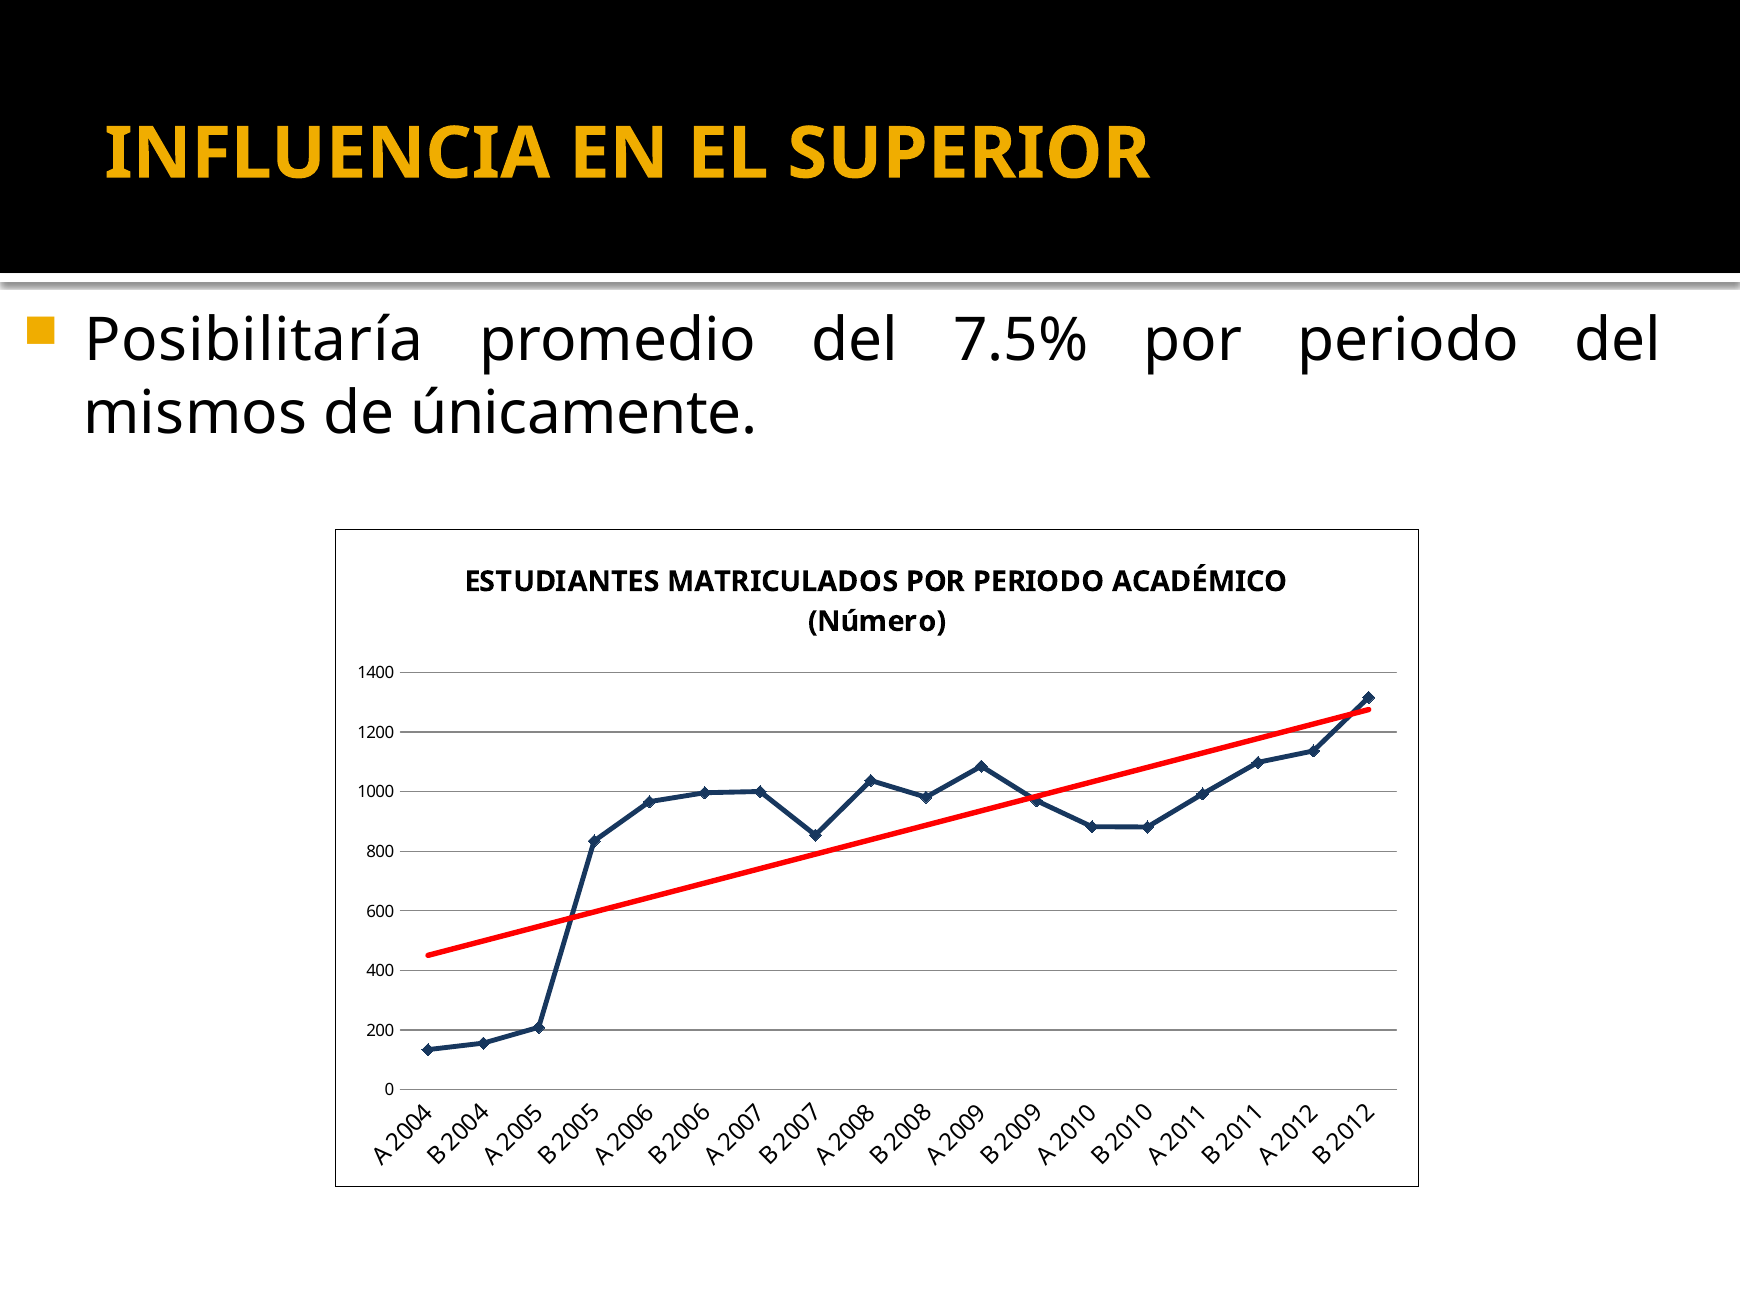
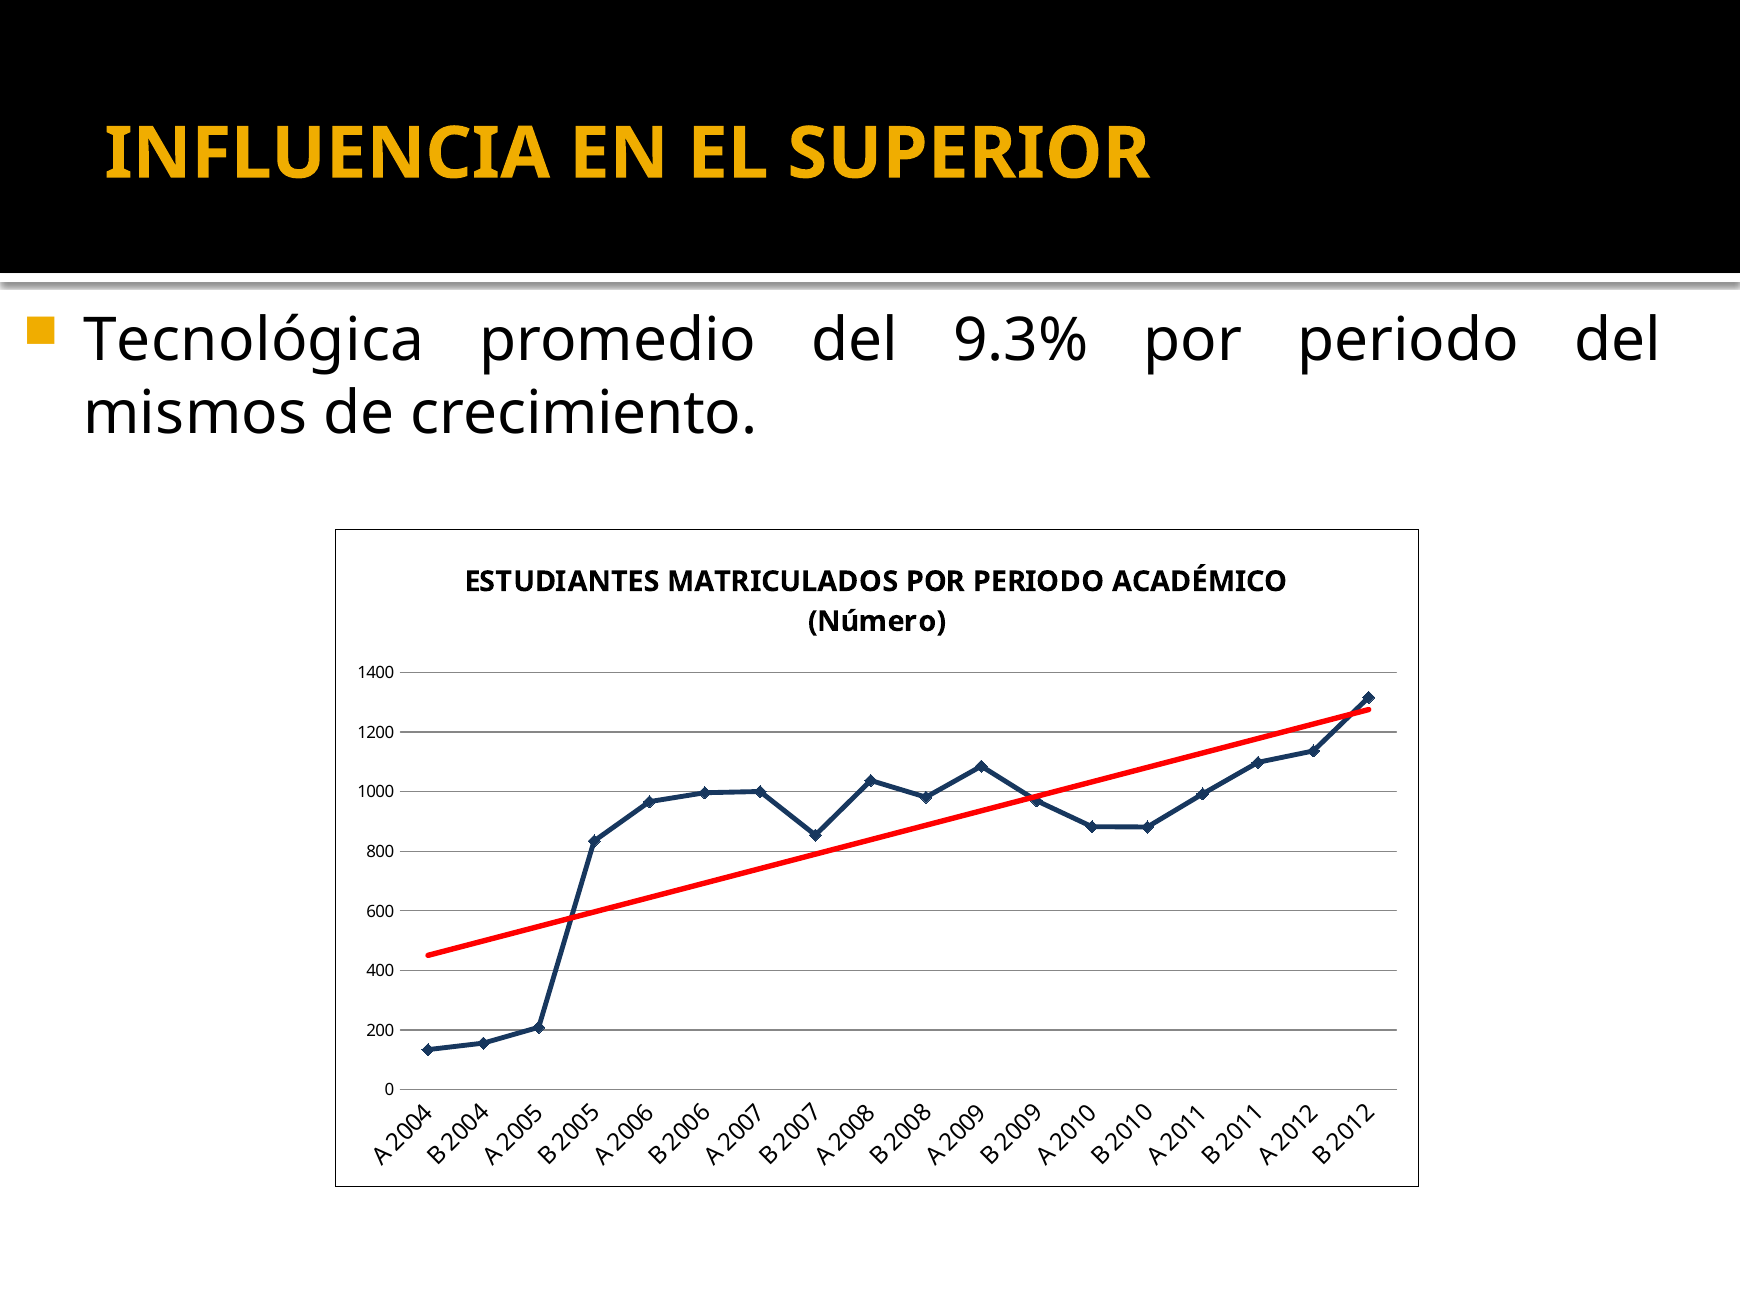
Posibilitaría: Posibilitaría -> Tecnológica (254, 341)
7.5%: 7.5% -> 9.3% (1021, 341)
únicamente: únicamente -> crecimiento (584, 413)
